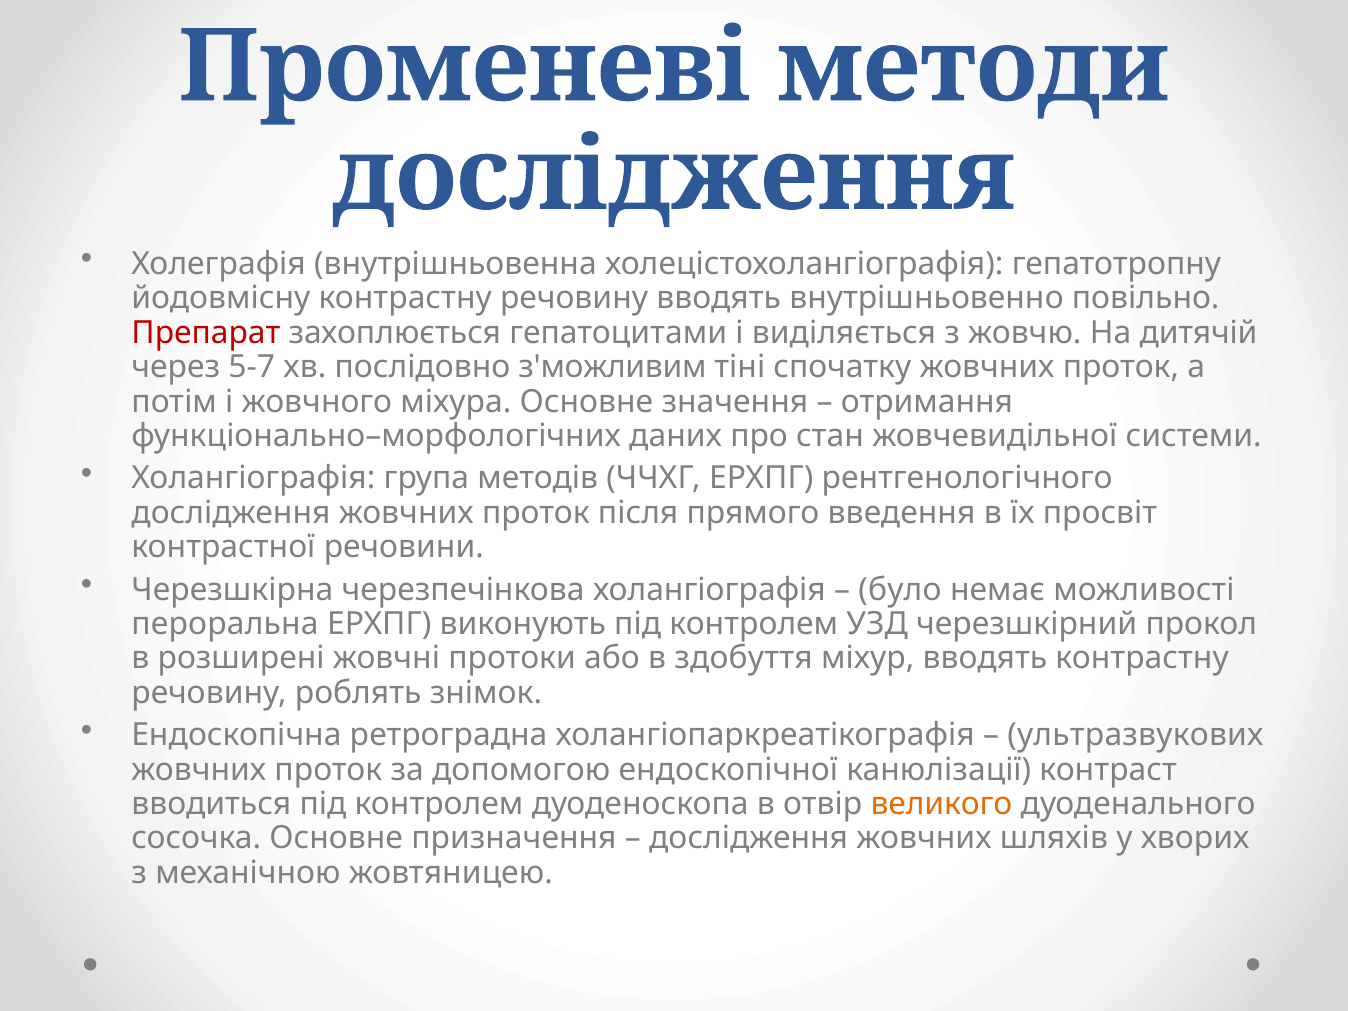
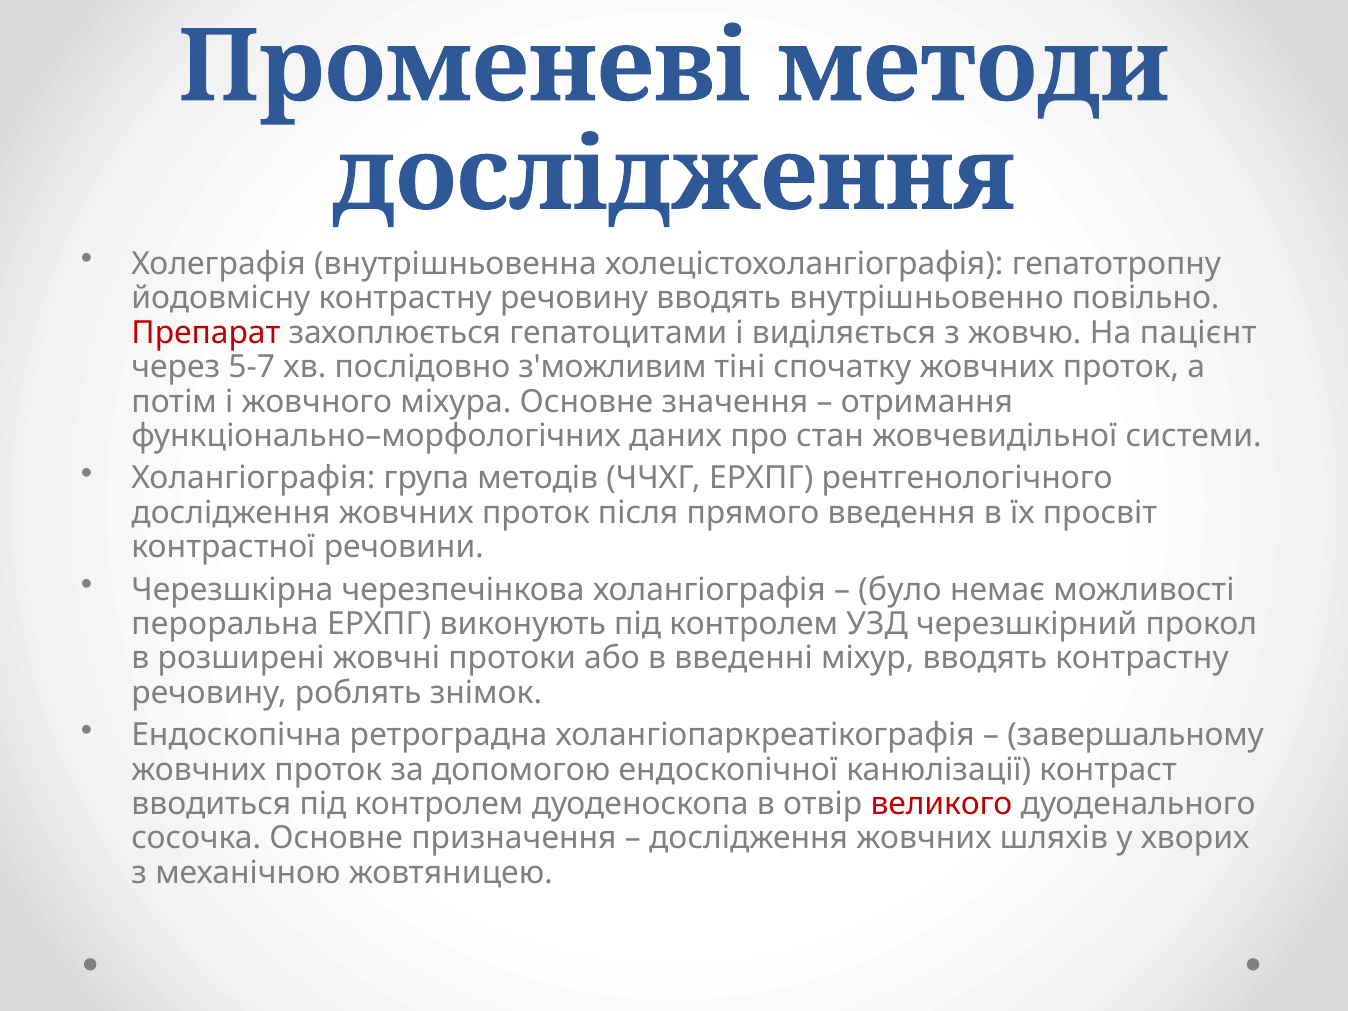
дитячій: дитячій -> пацієнт (1198, 333)
здобуття: здобуття -> введенні (744, 658)
ультразвукових: ультразвукових -> завершальному (1136, 735)
великого colour: orange -> red (941, 804)
